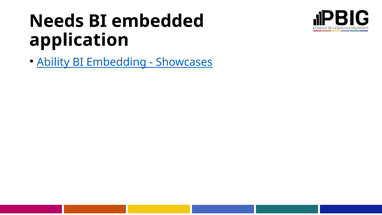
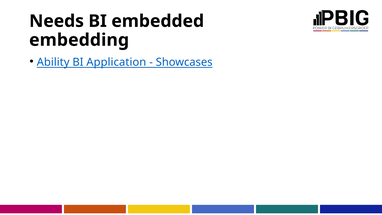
application: application -> embedding (79, 40)
Embedding: Embedding -> Application (116, 62)
